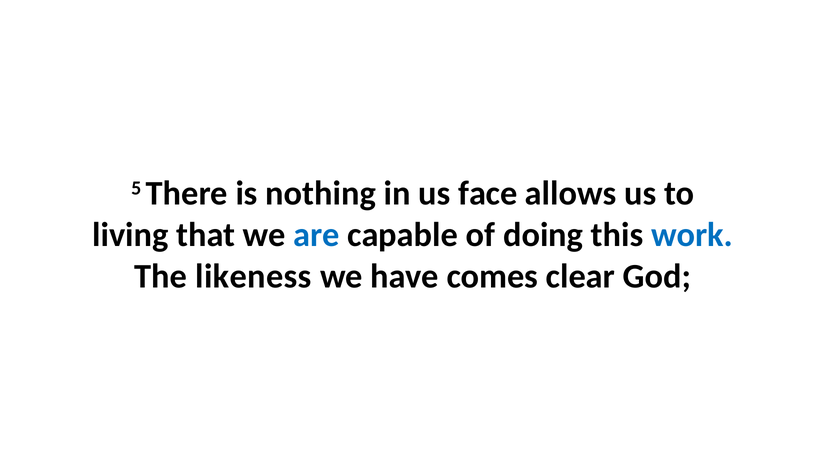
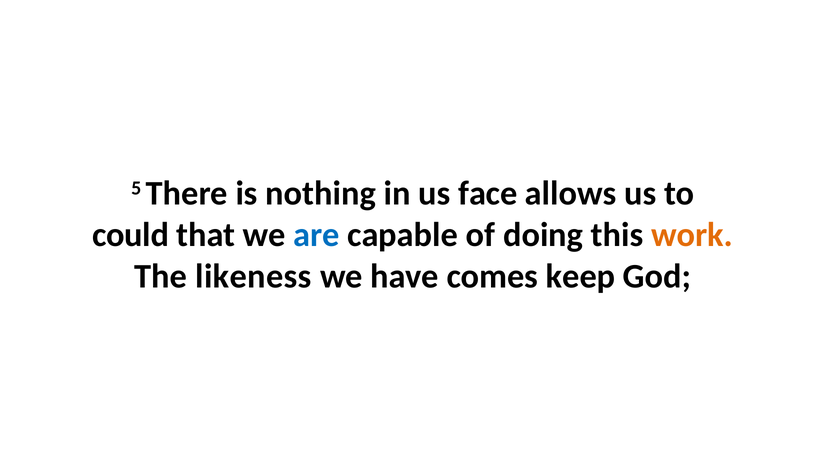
living: living -> could (131, 235)
work colour: blue -> orange (692, 235)
clear: clear -> keep (581, 276)
